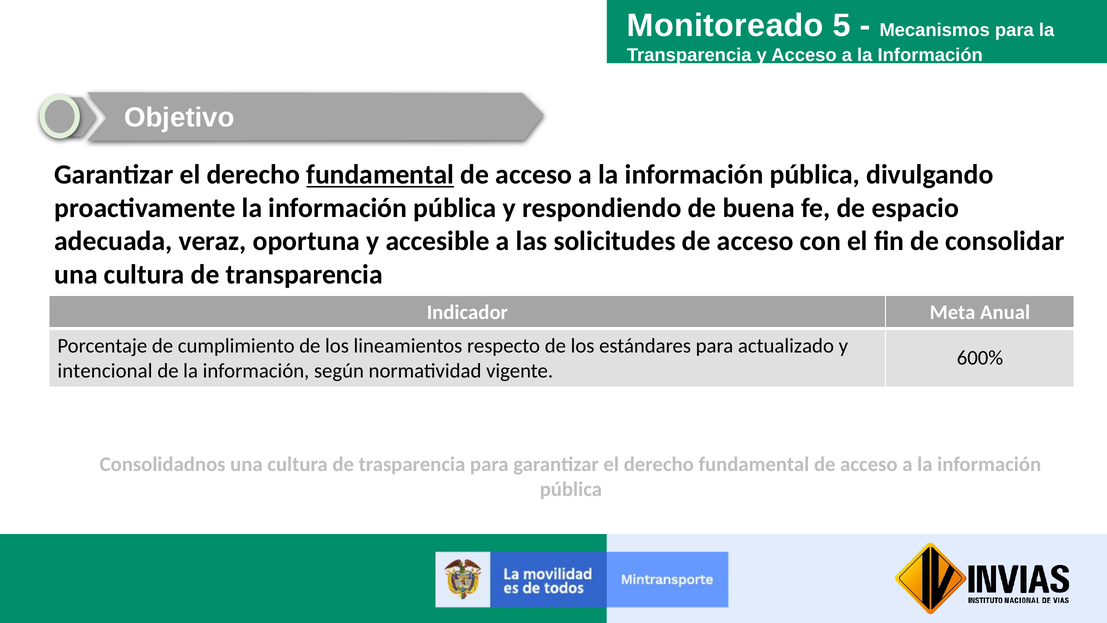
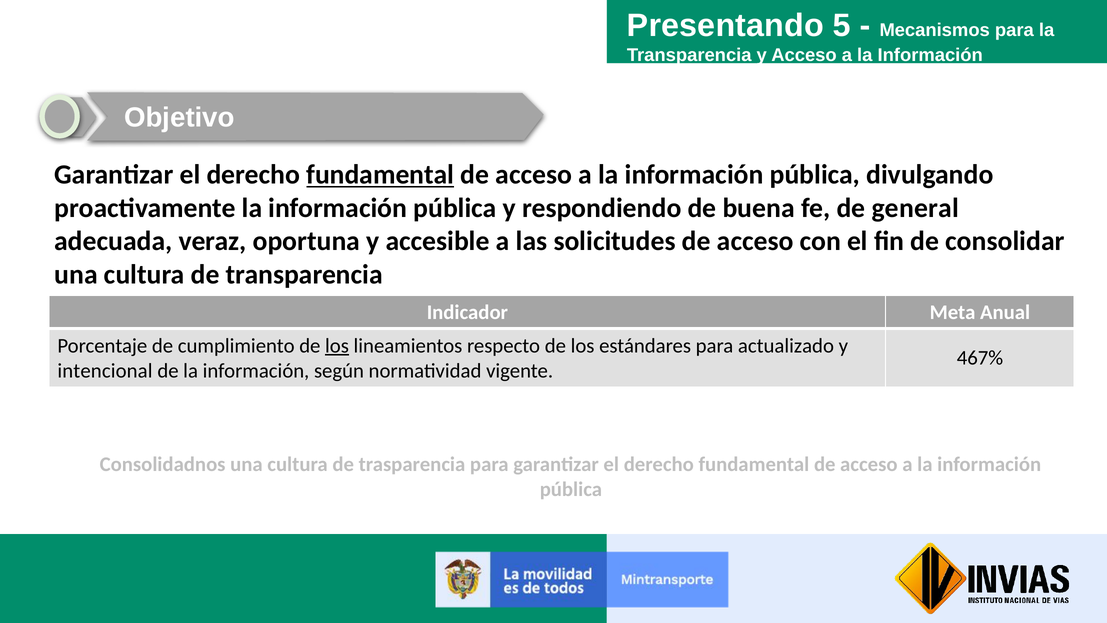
Monitoreado: Monitoreado -> Presentando (725, 26)
espacio: espacio -> general (915, 208)
los underline: none -> present (337, 346)
600%: 600% -> 467% (980, 358)
